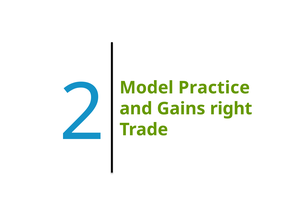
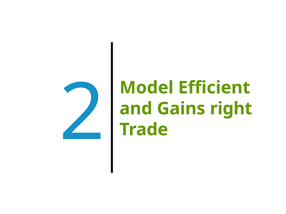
Practice: Practice -> Efficient (214, 88)
